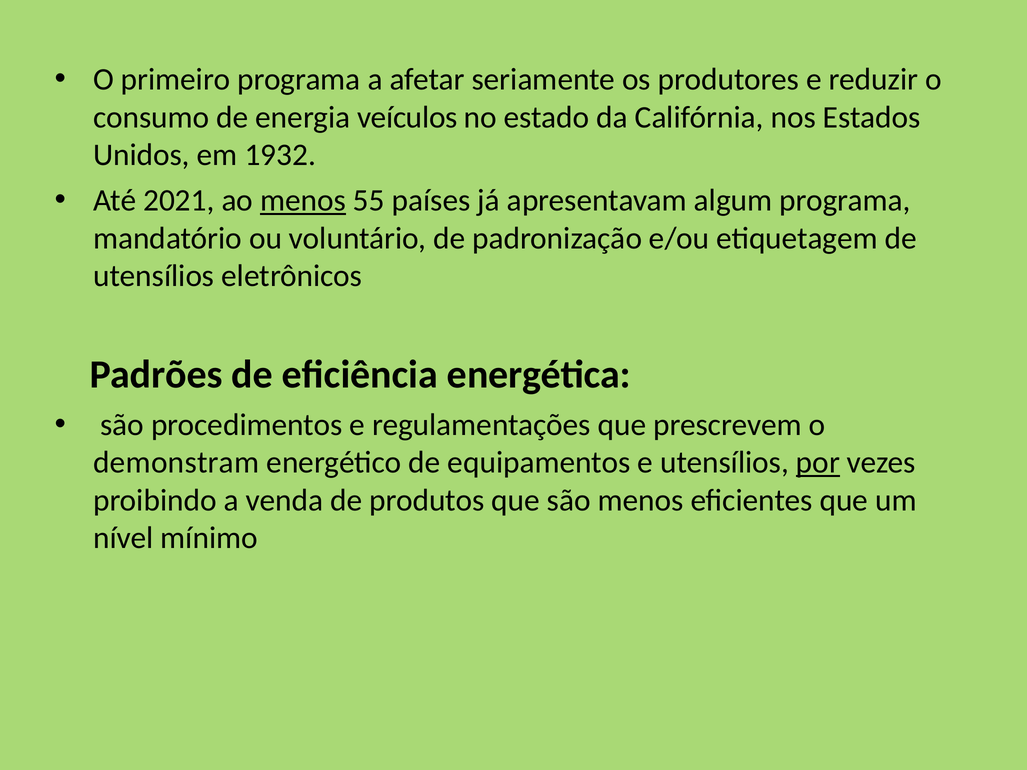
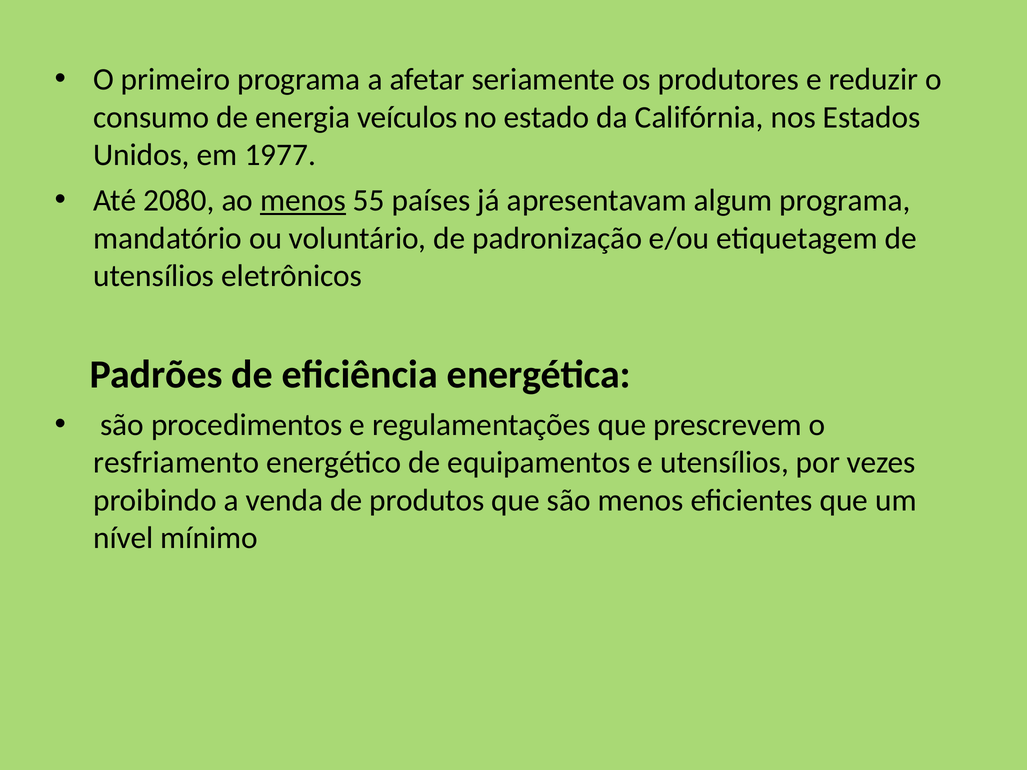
1932: 1932 -> 1977 (280, 155)
2021: 2021 -> 2080 (179, 201)
demonstram: demonstram -> resfriamento (176, 463)
por underline: present -> none (818, 463)
